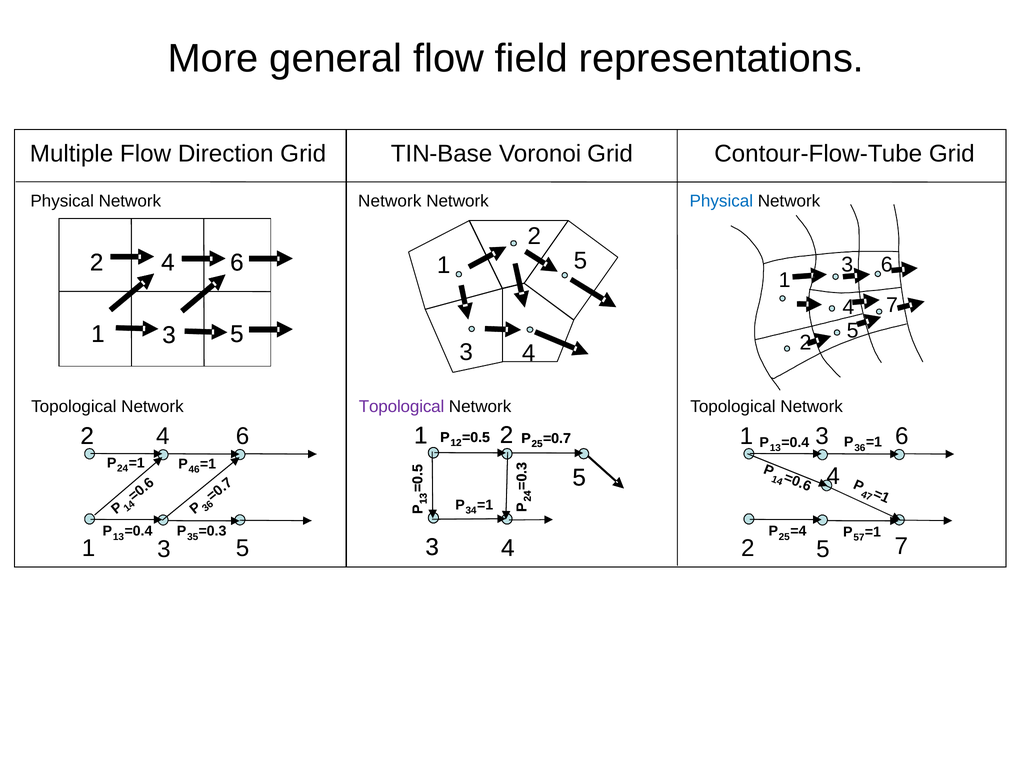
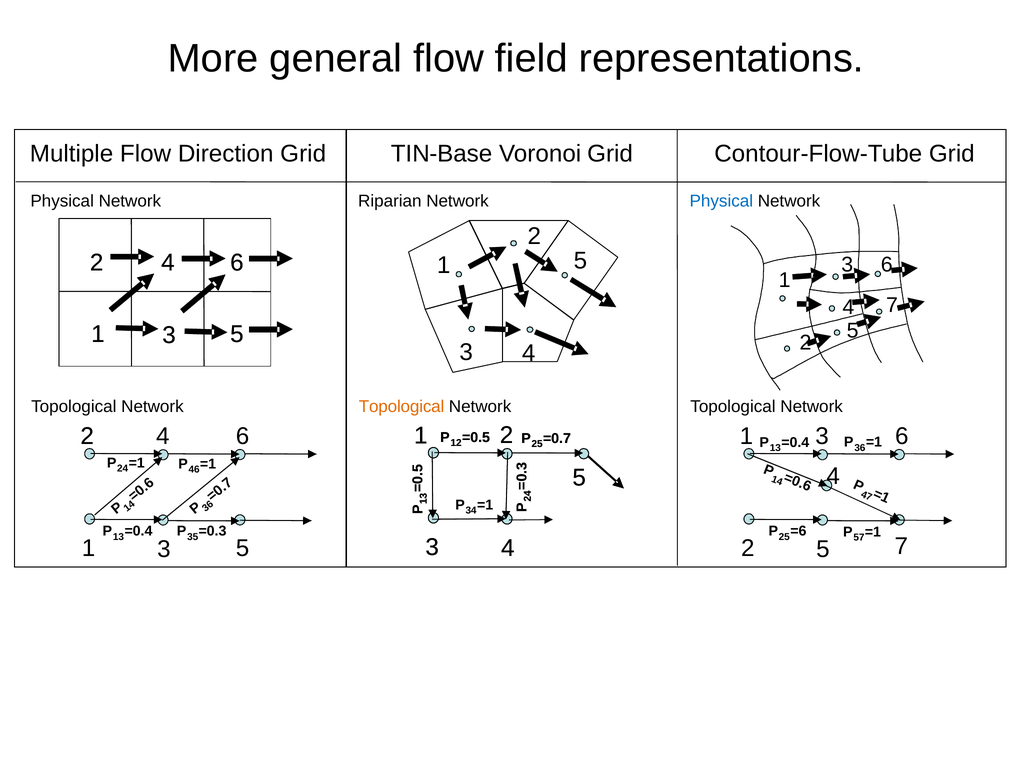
Network: Network -> Riparian (390, 201)
Topological colour: purple -> orange (402, 406)
=4: =4 -> =6 (798, 531)
